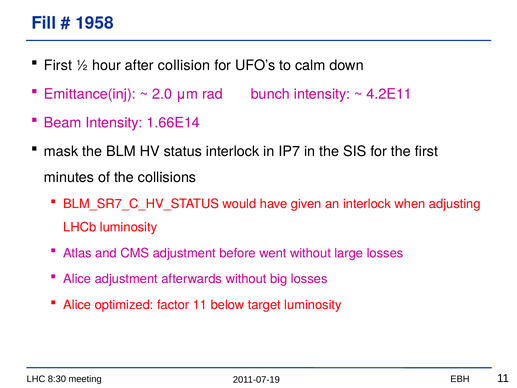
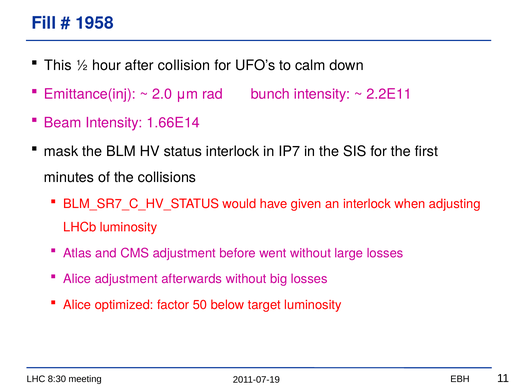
First: First -> This (58, 65)
4.2E11: 4.2E11 -> 2.2E11 (389, 94)
factor 11: 11 -> 50 (200, 305)
